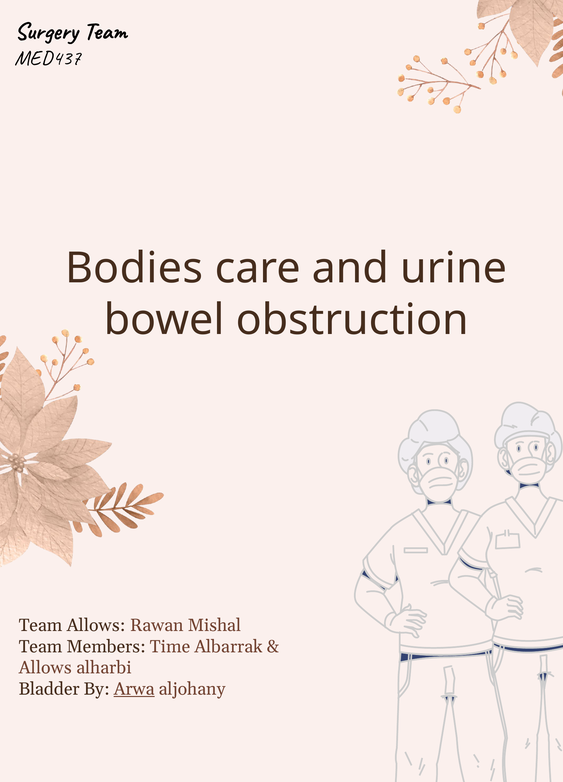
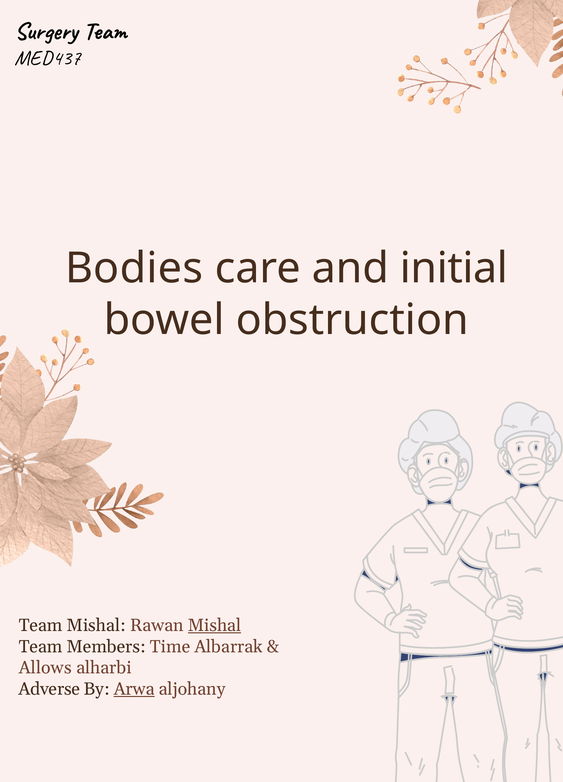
urine: urine -> initial (454, 268)
Team Allows: Allows -> Mishal (96, 625)
Mishal underline: none -> present (215, 625)
Bladder: Bladder -> Adverse (49, 689)
